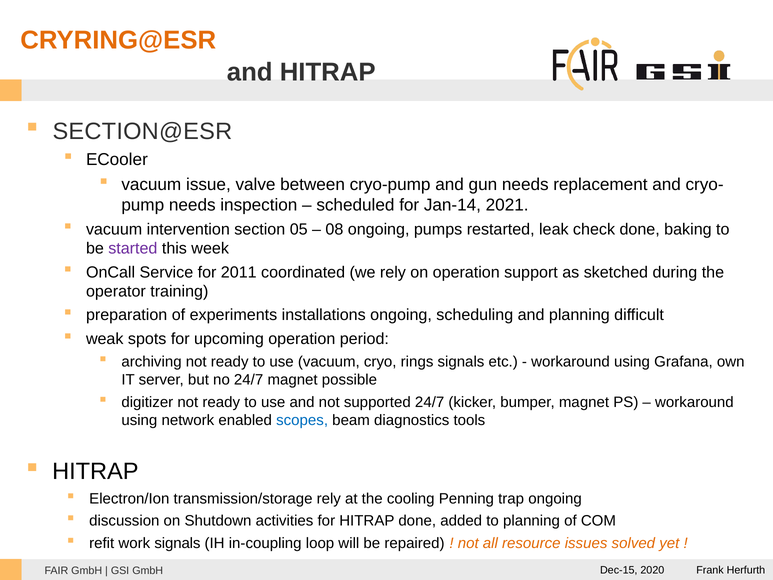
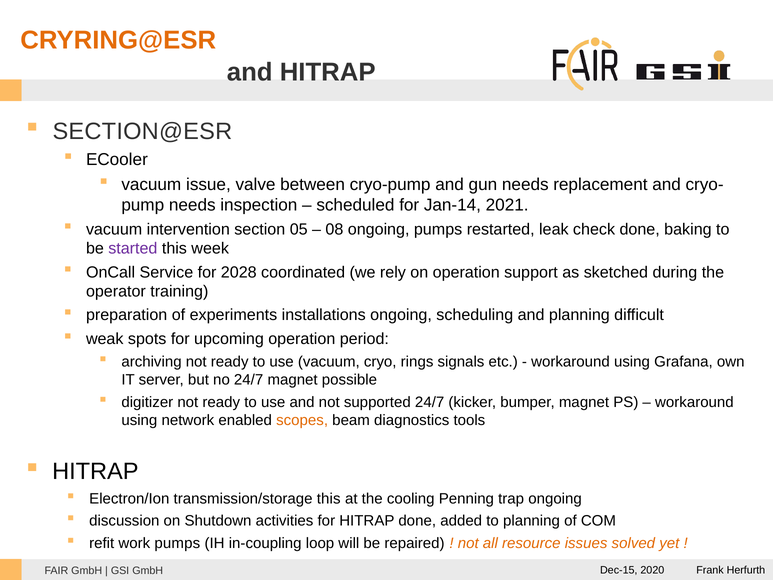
2011: 2011 -> 2028 (239, 272)
scopes colour: blue -> orange (302, 420)
transmission/storage rely: rely -> this (329, 498)
work signals: signals -> pumps (177, 543)
